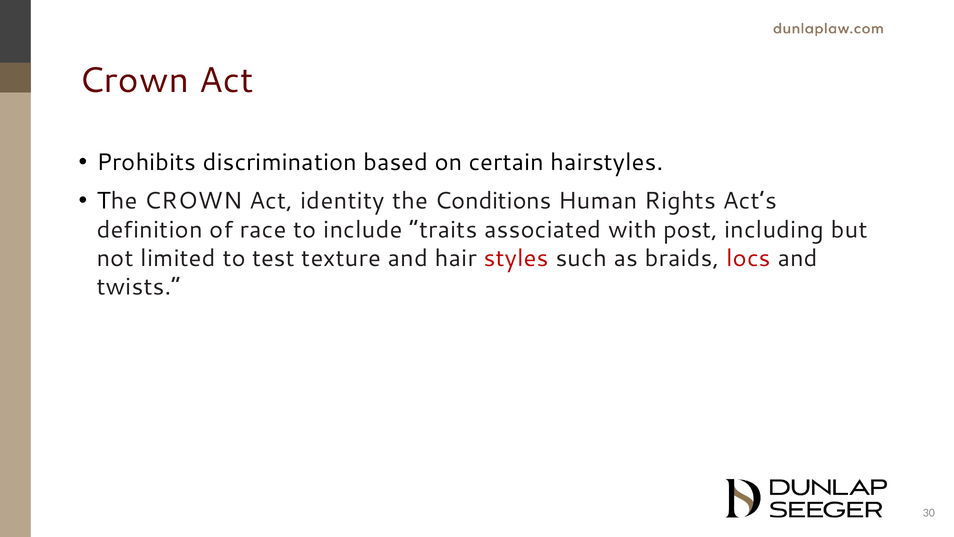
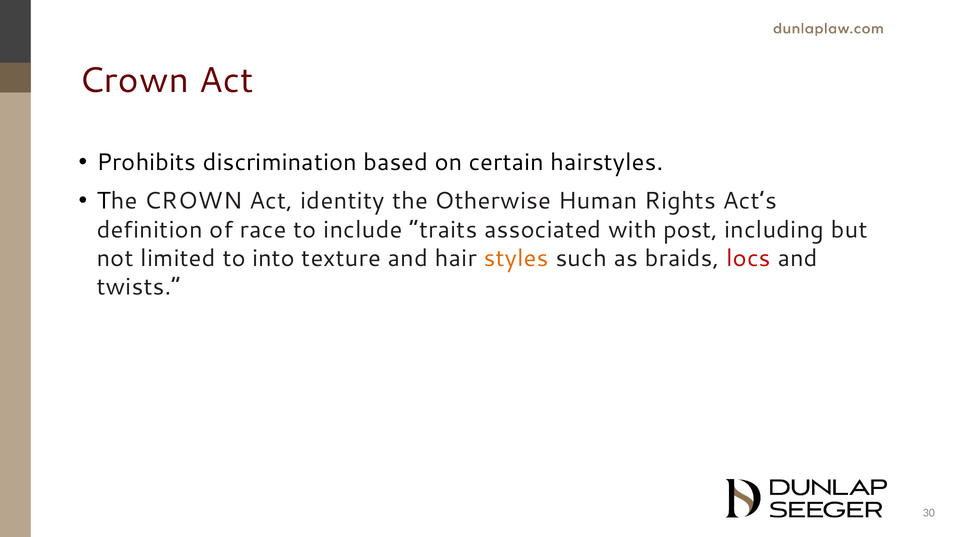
Conditions: Conditions -> Otherwise (493, 201)
test: test -> into (274, 258)
styles colour: red -> orange (516, 258)
